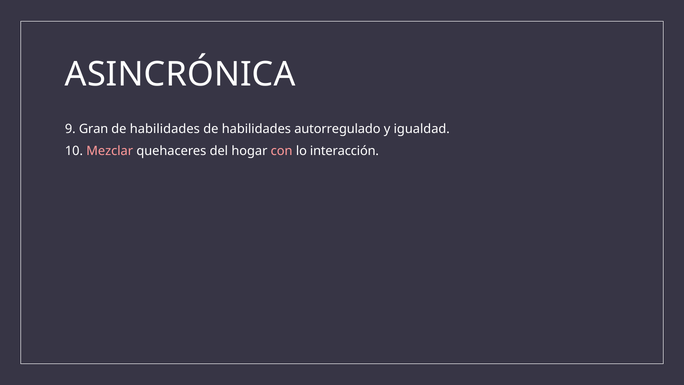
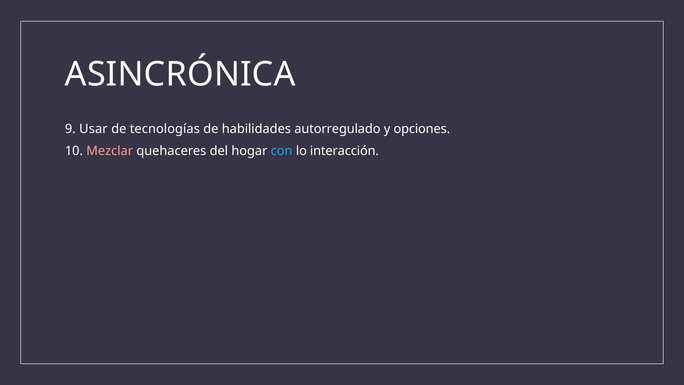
Gran: Gran -> Usar (93, 129)
habilidades: habilidades -> tecnologías (165, 129)
igualdad: igualdad -> opciones (422, 129)
con colour: pink -> light blue (282, 151)
